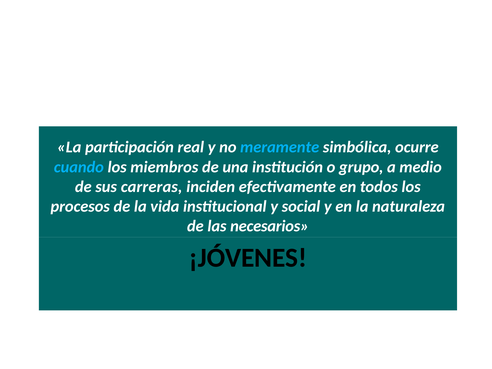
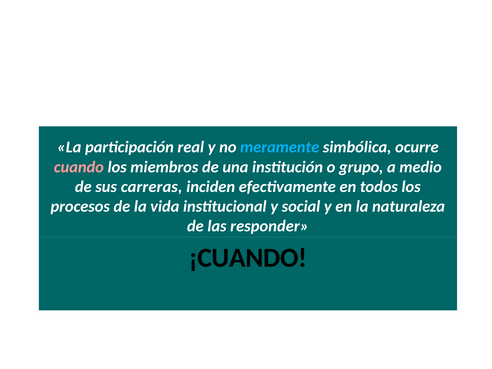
cuando colour: light blue -> pink (79, 167)
necesarios: necesarios -> responder (269, 226)
¡JÓVENES: ¡JÓVENES -> ¡CUANDO (248, 258)
